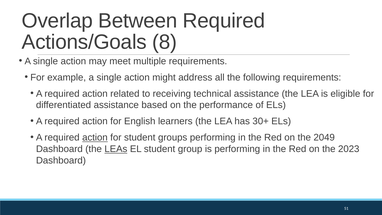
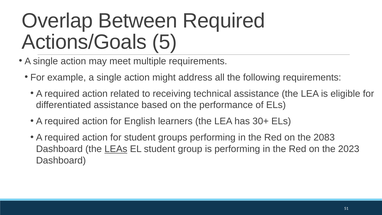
8: 8 -> 5 (165, 42)
action underline: present -> none (95, 138)
2049: 2049 -> 2083 (324, 138)
